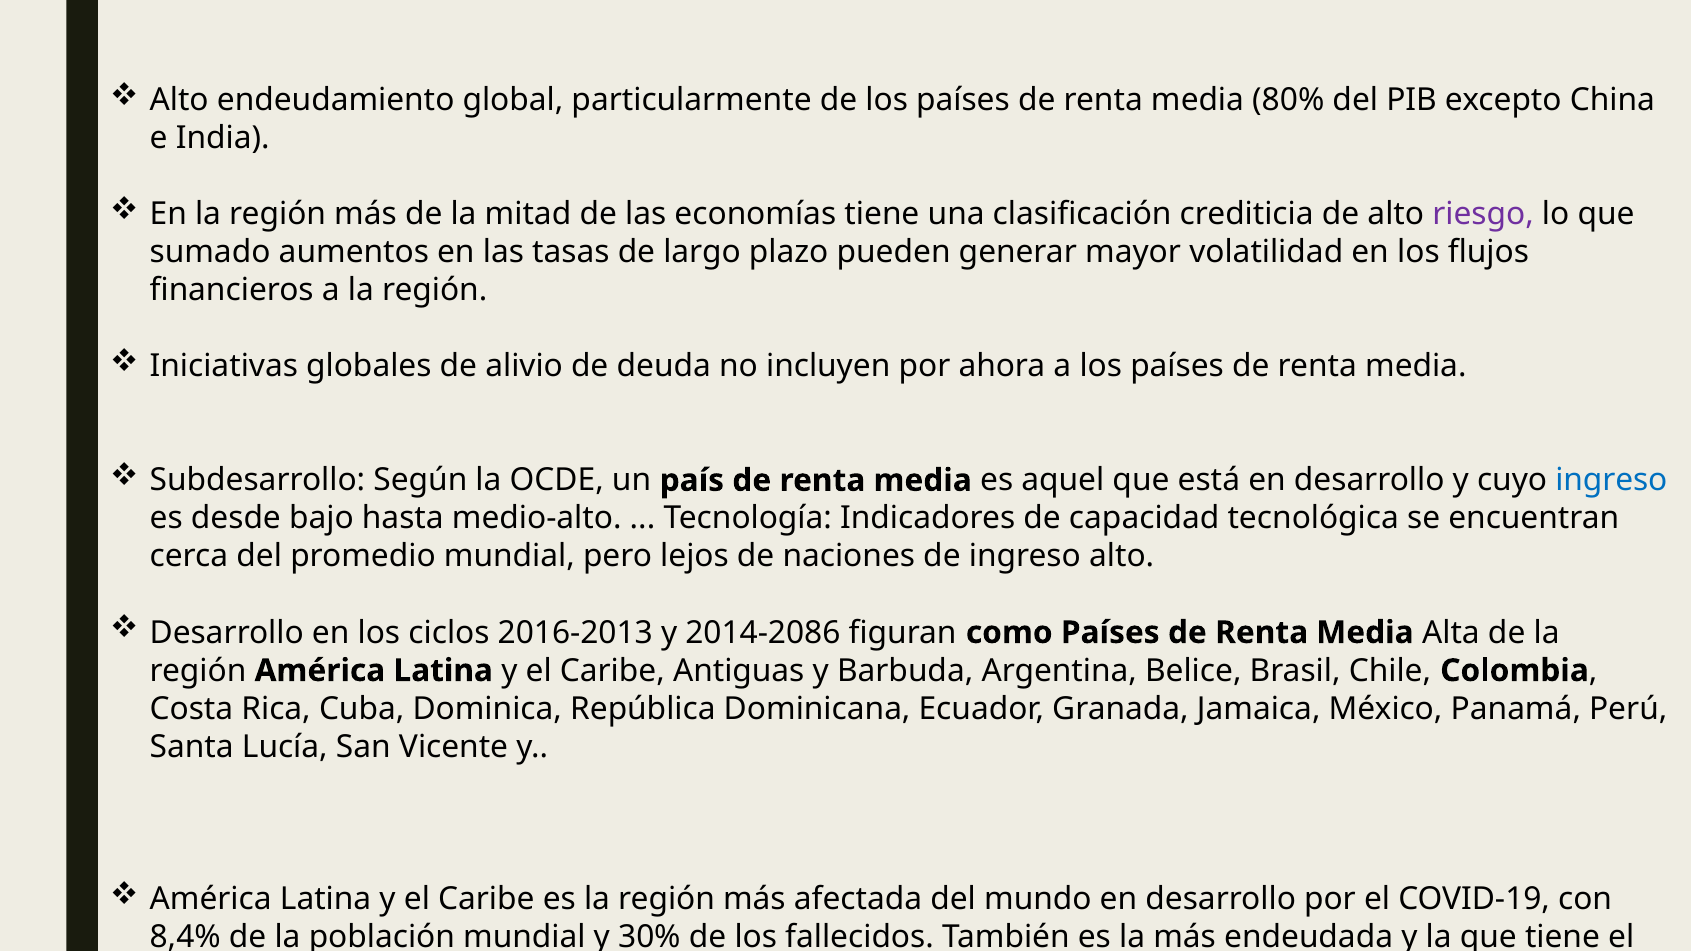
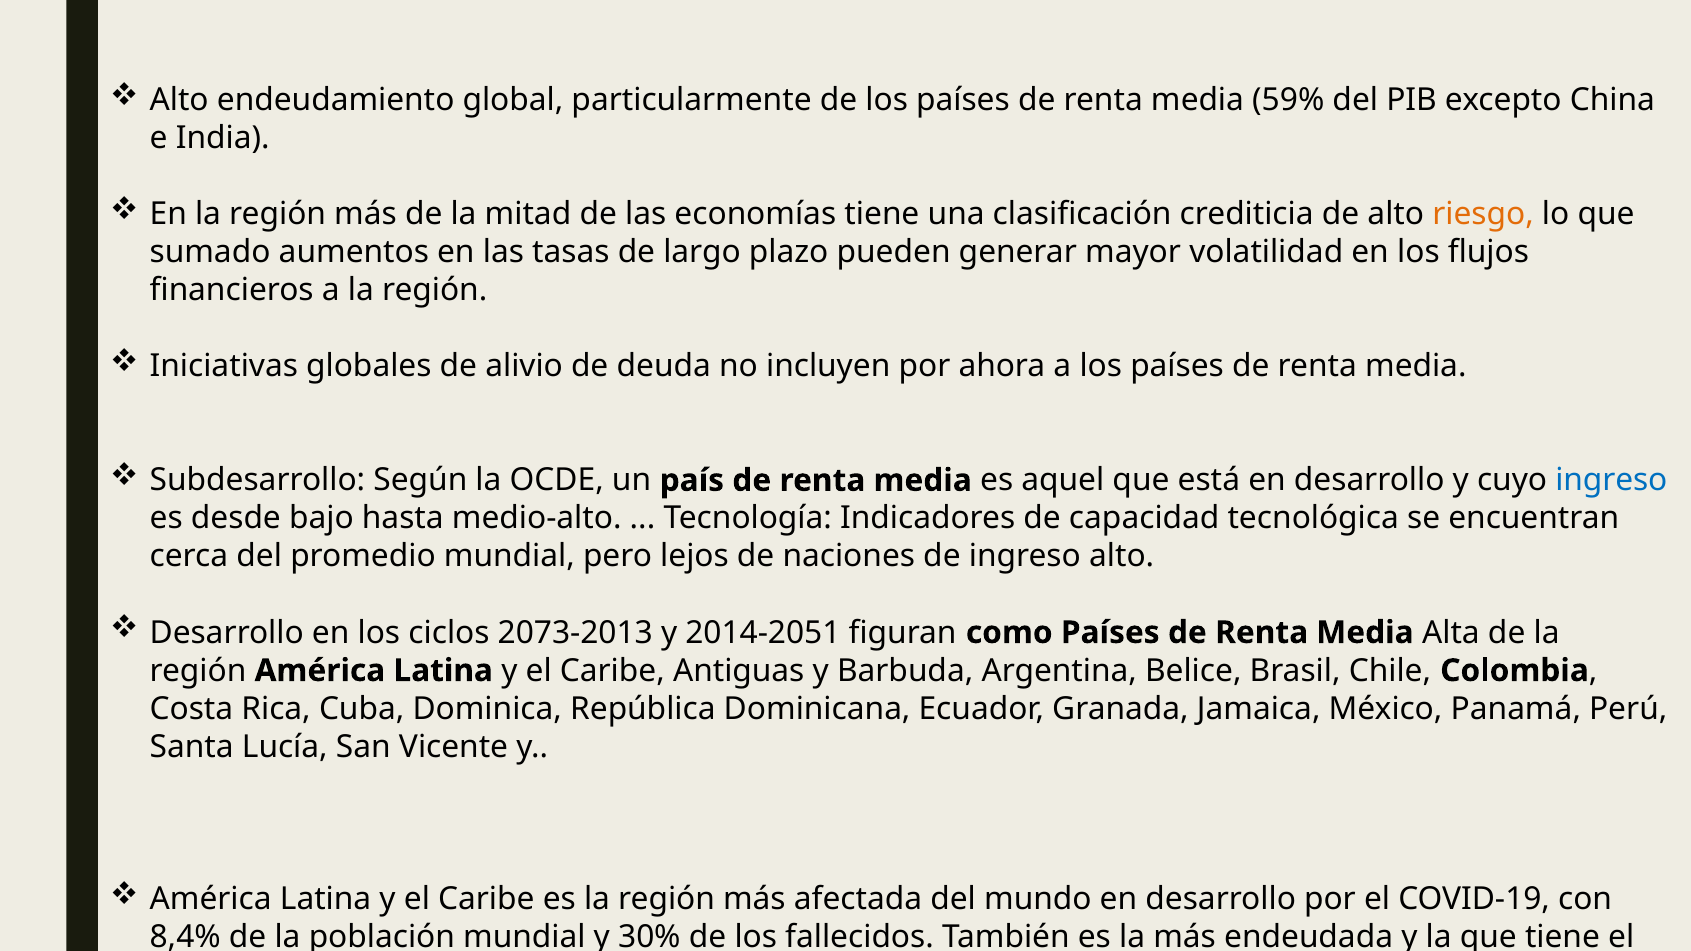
80%: 80% -> 59% (1288, 100)
riesgo colour: purple -> orange (1483, 214)
2016-2013: 2016-2013 -> 2073-2013 (575, 633)
2014-2086: 2014-2086 -> 2014-2051 (763, 633)
